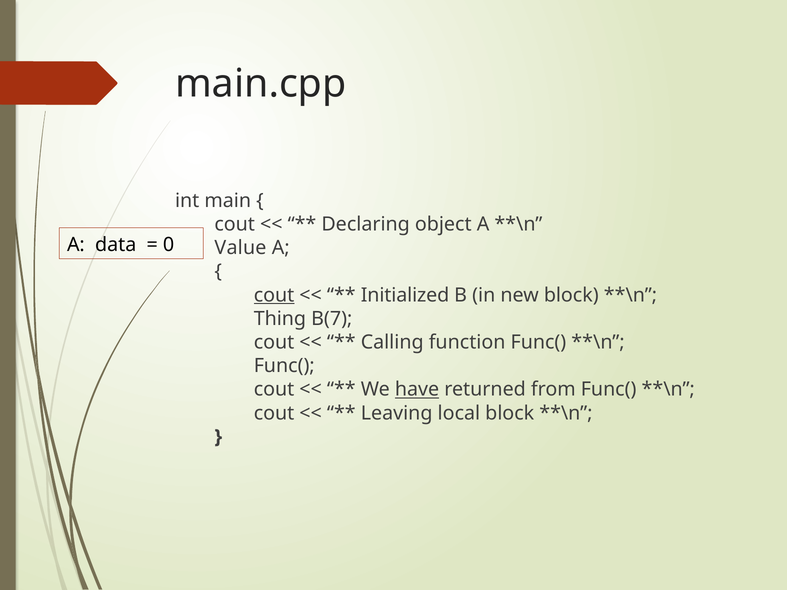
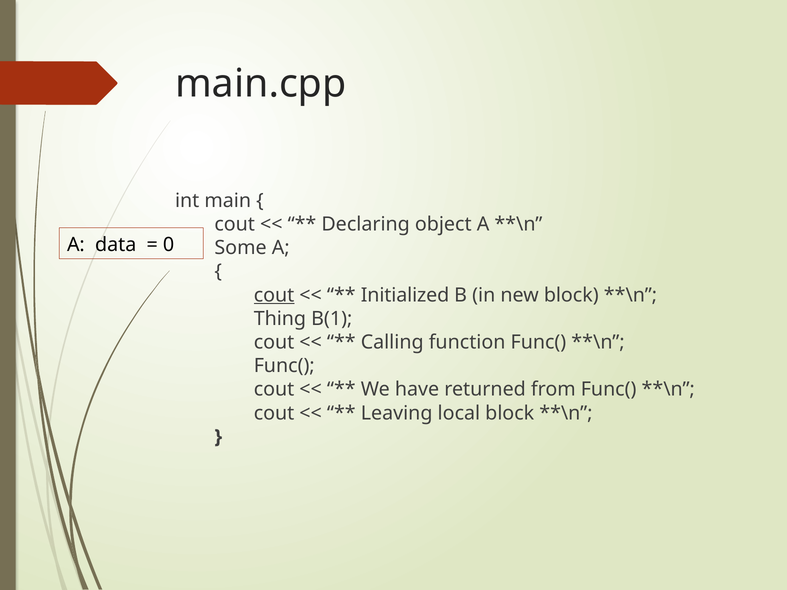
Value: Value -> Some (241, 248)
B(7: B(7 -> B(1 (332, 319)
have underline: present -> none (417, 390)
